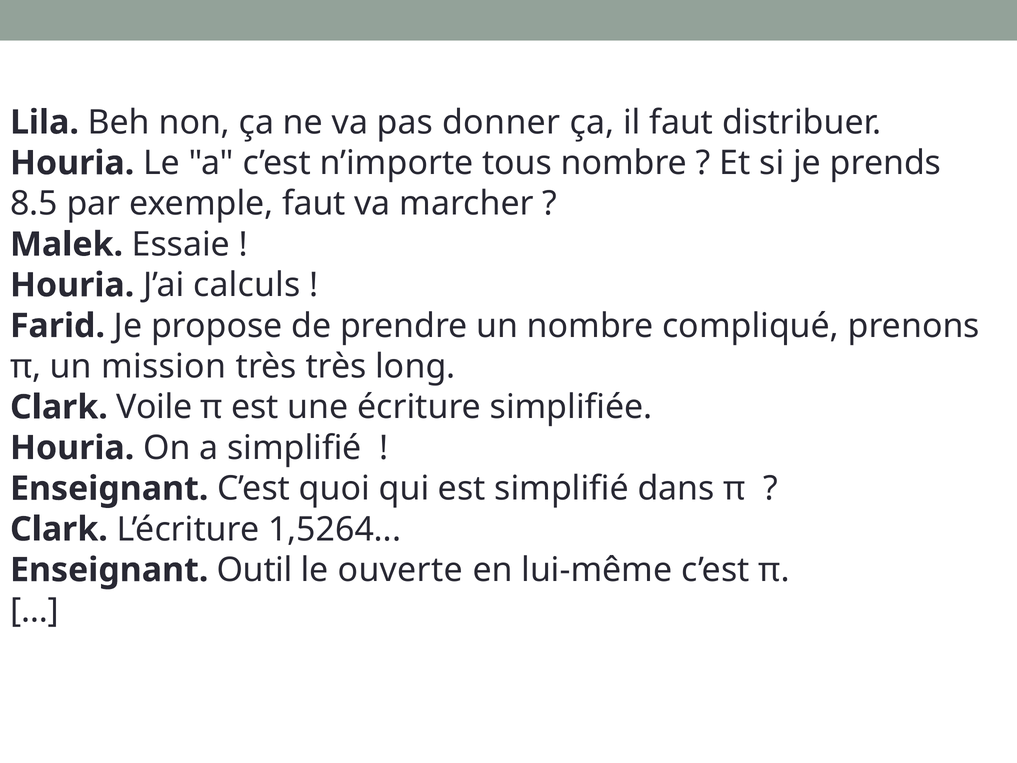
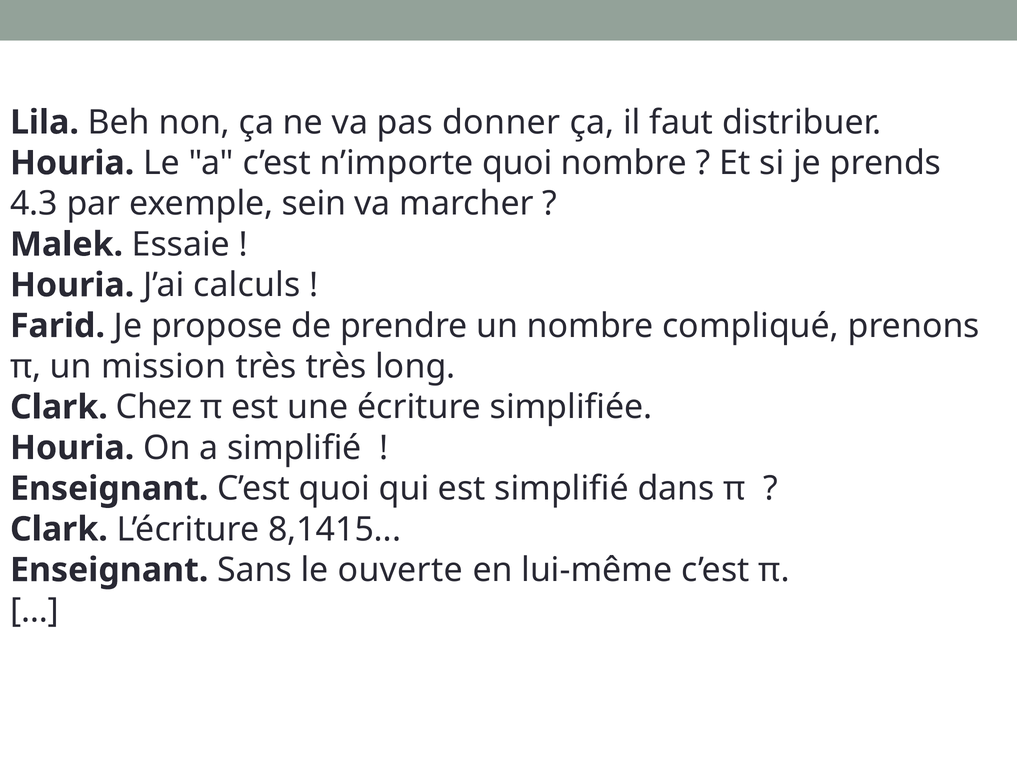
n’importe tous: tous -> quoi (517, 163)
8.5: 8.5 -> 4.3 (34, 204)
exemple faut: faut -> sein (314, 204)
Voile: Voile -> Chez (154, 407)
1,5264: 1,5264 -> 8,1415 (335, 529)
Outil: Outil -> Sans (255, 570)
